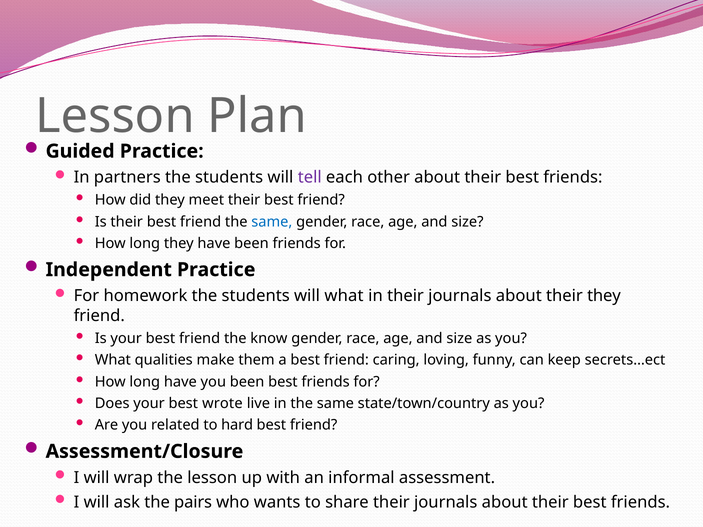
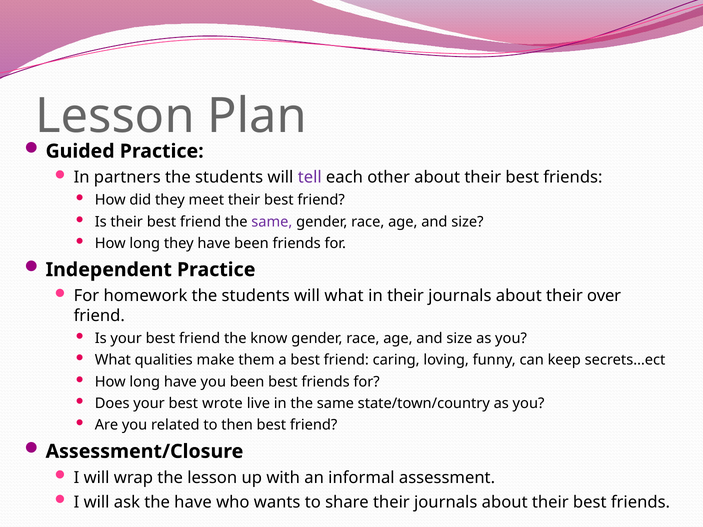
same colour: blue -> purple (272, 222)
their they: they -> over (604, 296)
hard: hard -> then (237, 425)
the pairs: pairs -> have (193, 502)
